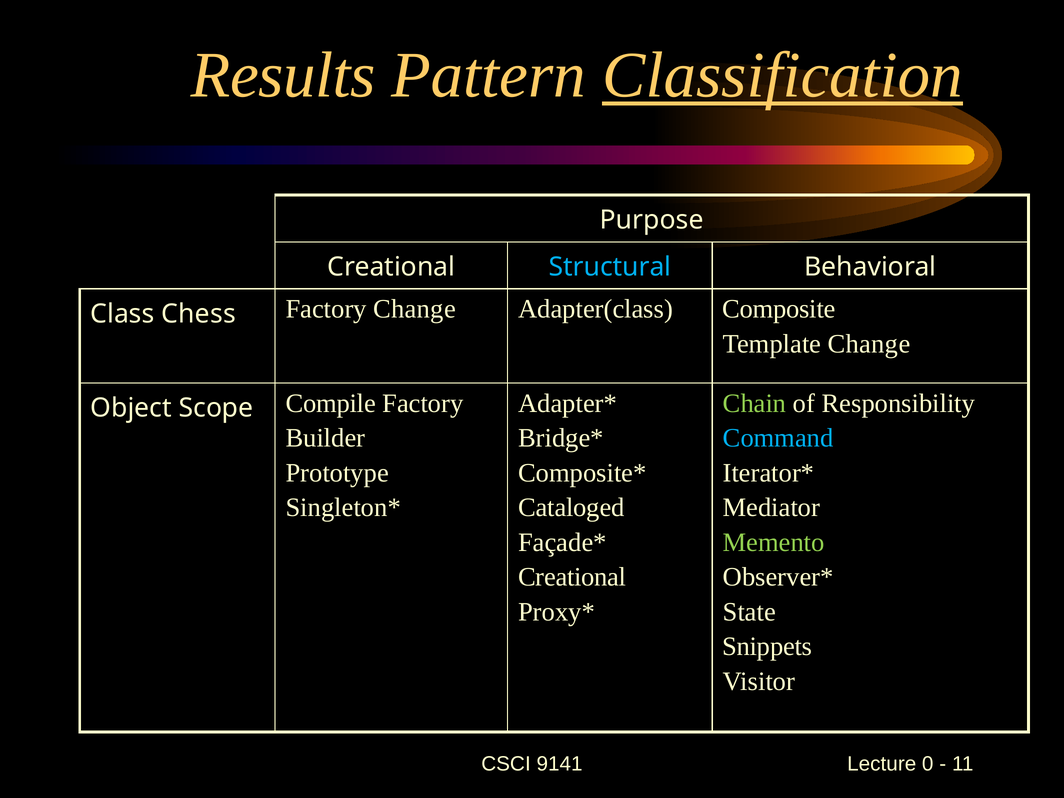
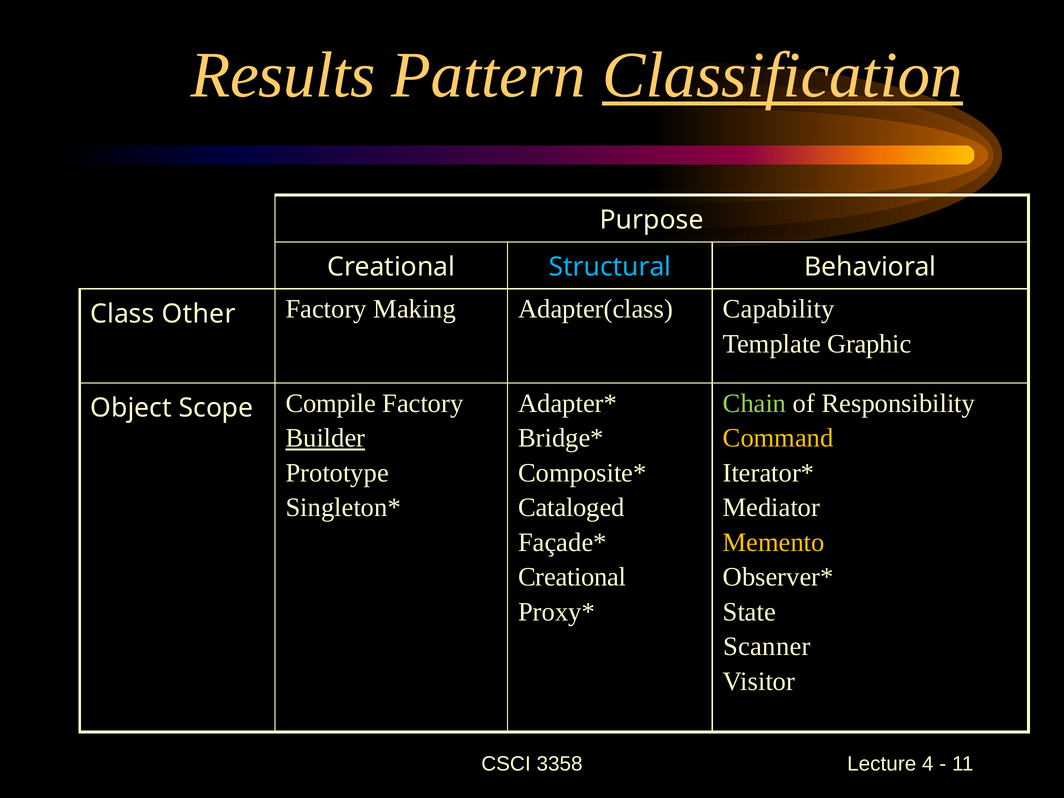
Chess: Chess -> Other (199, 314)
Factory Change: Change -> Making (415, 309)
Composite: Composite -> Capability (779, 309)
Template Change: Change -> Graphic (869, 344)
Builder underline: none -> present (325, 438)
Command colour: light blue -> yellow (778, 438)
Memento colour: light green -> yellow (774, 542)
Snippets: Snippets -> Scanner (767, 647)
9141: 9141 -> 3358 (560, 764)
0: 0 -> 4 (928, 764)
